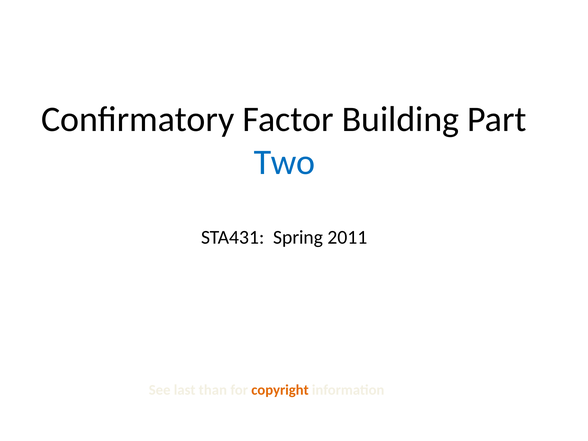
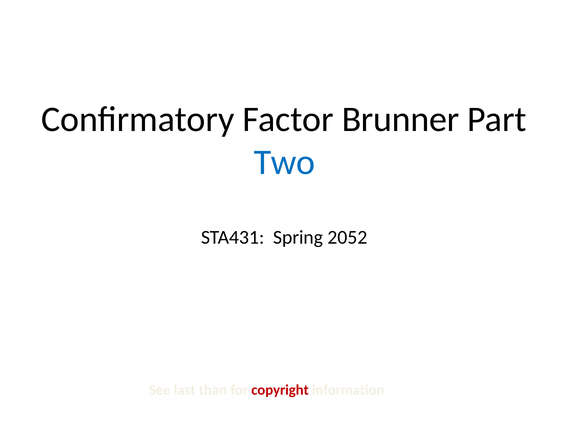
Building: Building -> Brunner (401, 119)
2011: 2011 -> 2052 (347, 238)
copyright colour: orange -> red (280, 390)
